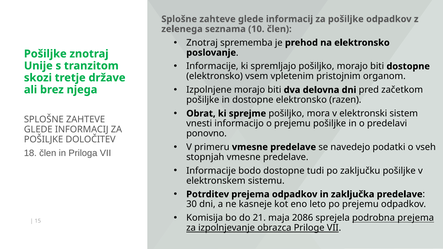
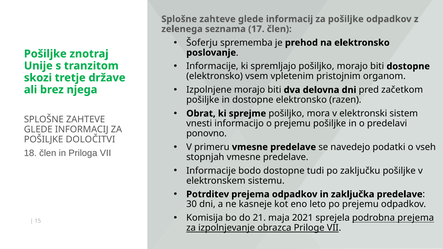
10: 10 -> 17 (256, 29)
Znotraj: Znotraj -> Šoferju (202, 43)
DOLOČITEV: DOLOČITEV -> DOLOČITVI (90, 140)
2086: 2086 -> 2021 (303, 218)
